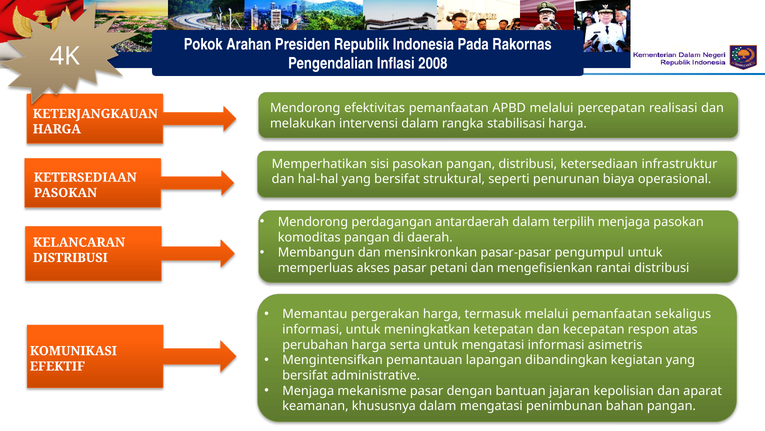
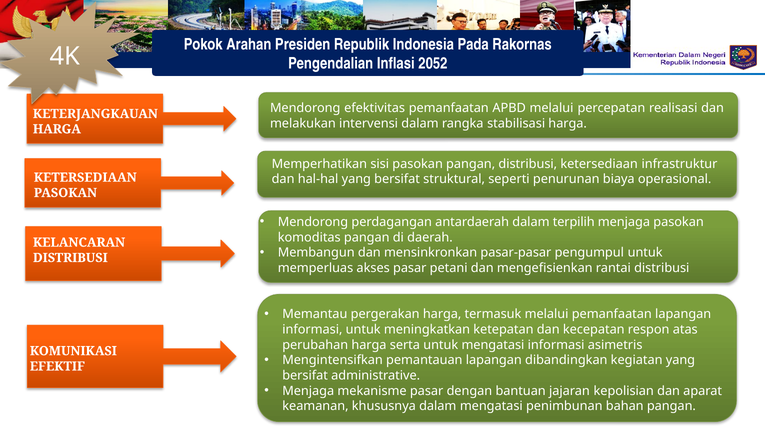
2008: 2008 -> 2052 (433, 63)
pemanfaatan sekaligus: sekaligus -> lapangan (683, 314)
